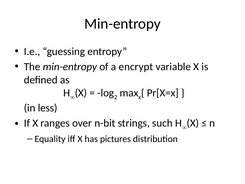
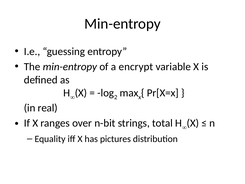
less: less -> real (48, 108)
such: such -> total (162, 123)
